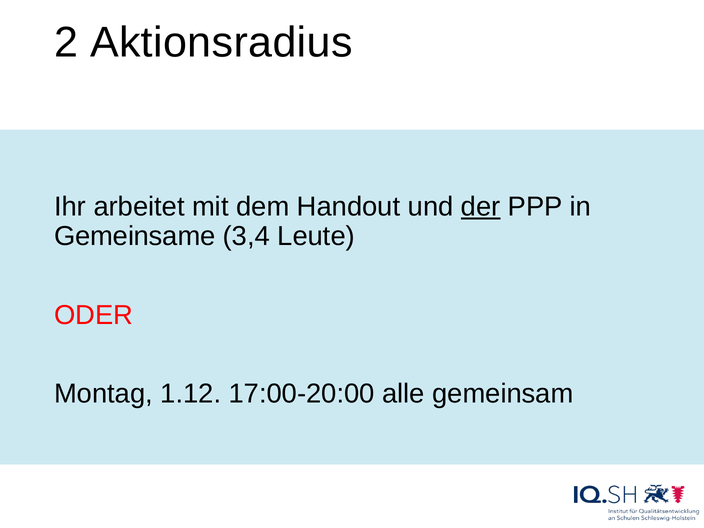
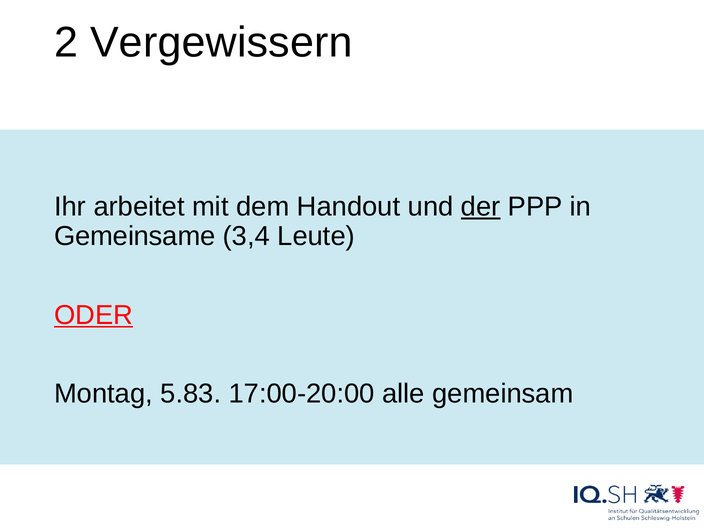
Aktionsradius: Aktionsradius -> Vergewissern (221, 43)
ODER underline: none -> present (94, 315)
1.12: 1.12 -> 5.83 (191, 394)
